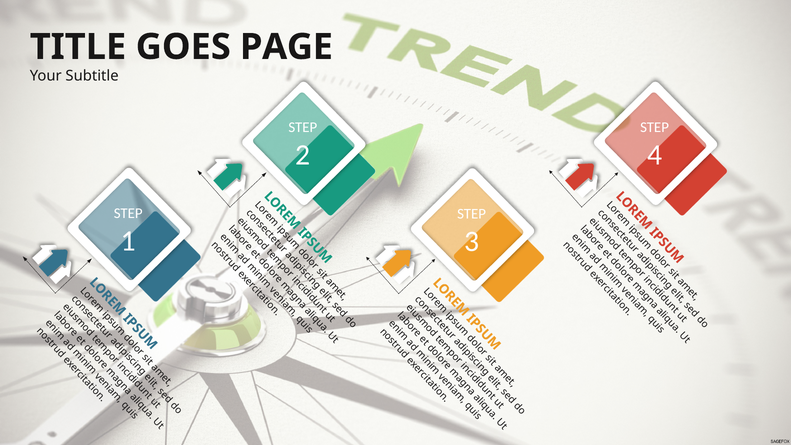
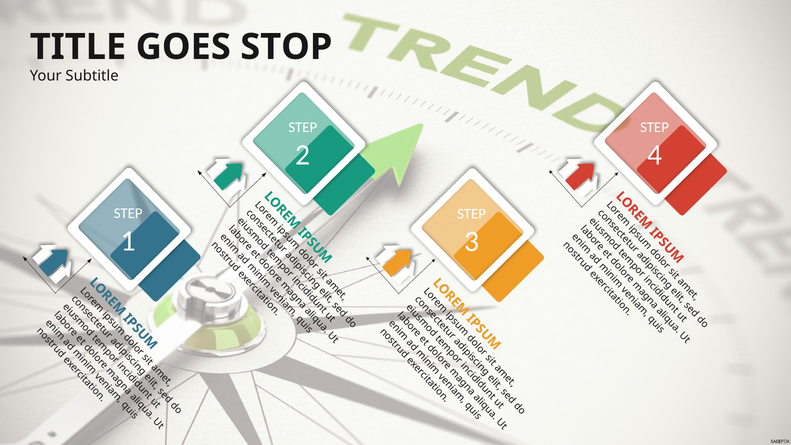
PAGE: PAGE -> STOP (286, 47)
